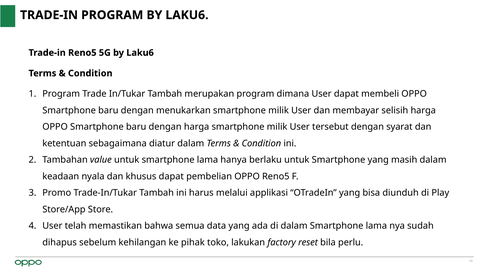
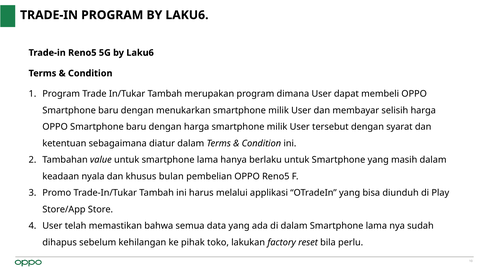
khusus dapat: dapat -> bulan (171, 176)
